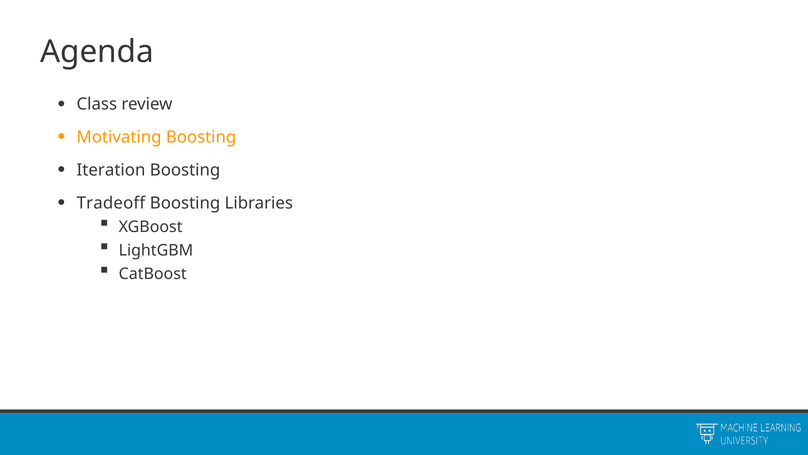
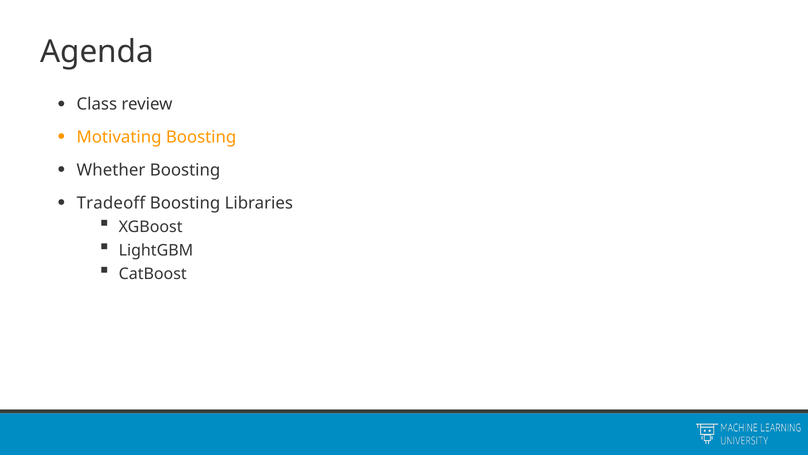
Iteration: Iteration -> Whether (111, 170)
